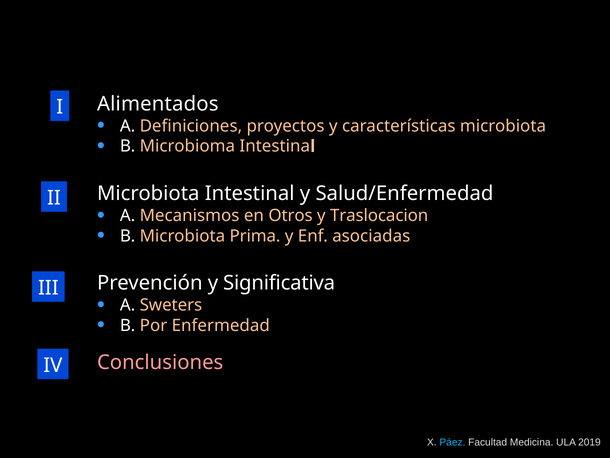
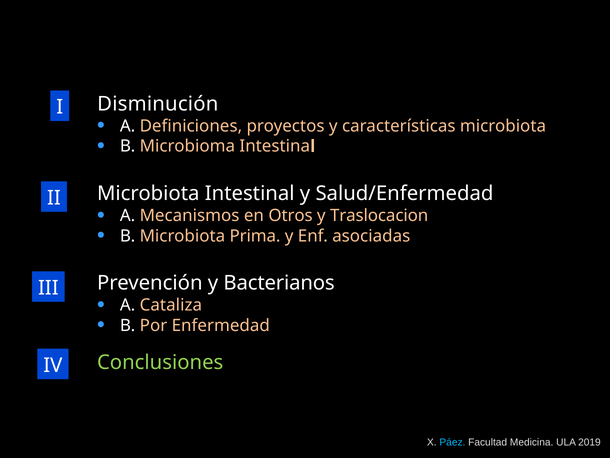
Alimentados: Alimentados -> Disminución (158, 104)
Significativa: Significativa -> Bacterianos (279, 283)
Sweters: Sweters -> Cataliza (171, 305)
Conclusiones colour: pink -> light green (160, 362)
